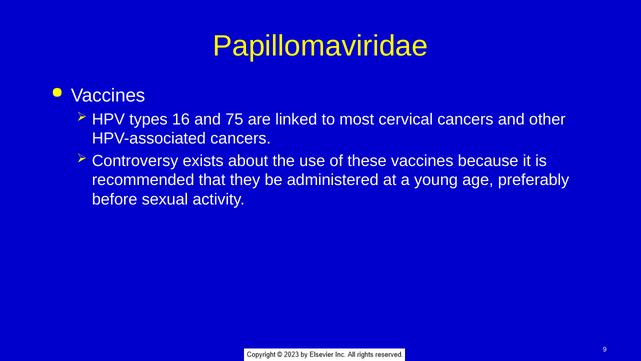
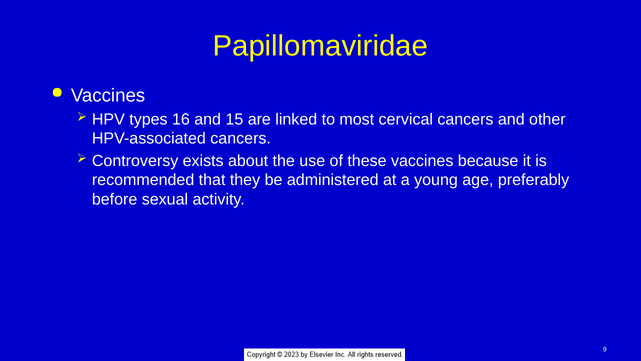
75: 75 -> 15 (234, 119)
